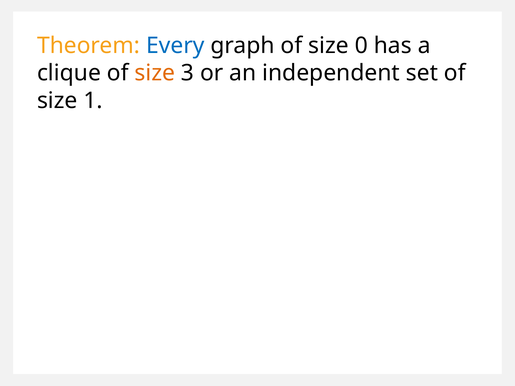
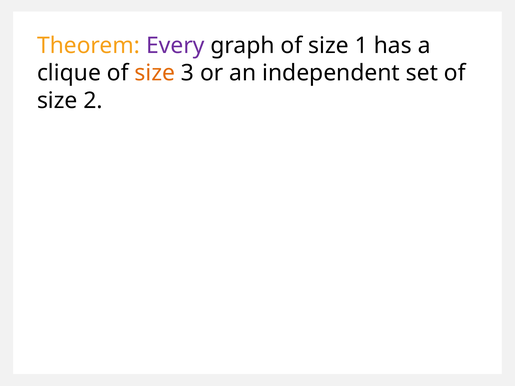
Every colour: blue -> purple (175, 46)
0: 0 -> 1 (361, 46)
1: 1 -> 2 (93, 101)
